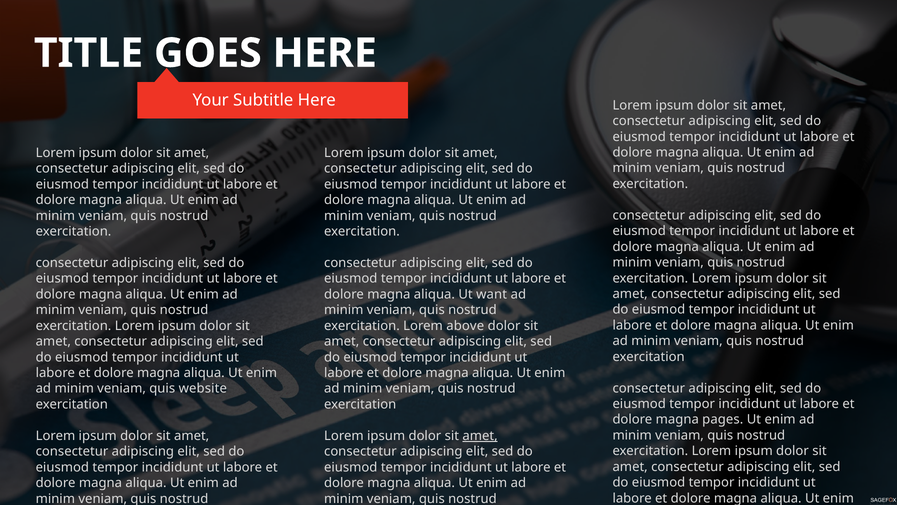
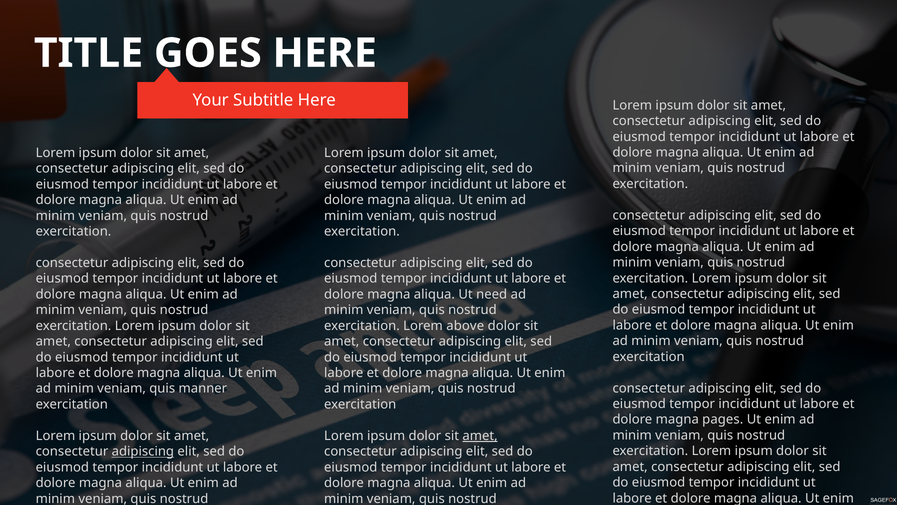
want: want -> need (492, 294)
website: website -> manner (203, 388)
adipiscing underline: none -> present (143, 451)
